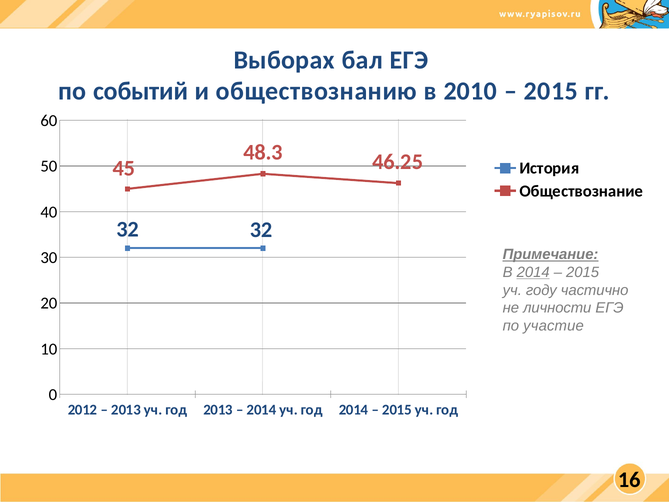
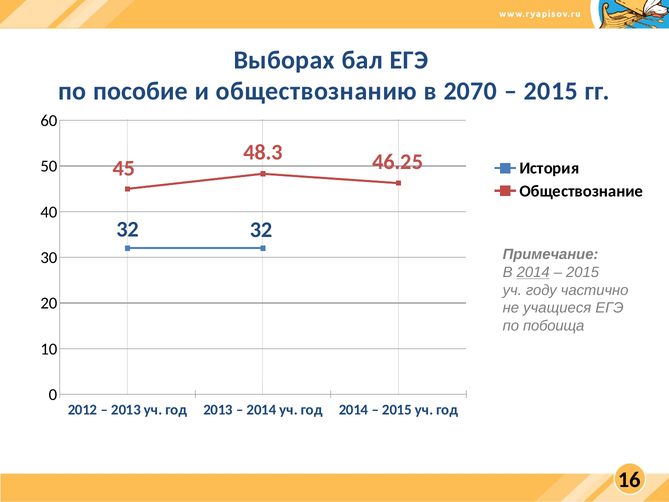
событий: событий -> пособие (140, 91)
2010: 2010 -> 2070 (470, 91)
Примечание underline: present -> none (551, 254)
личности: личности -> учащиеся (557, 308)
участие: участие -> побоища (554, 326)
